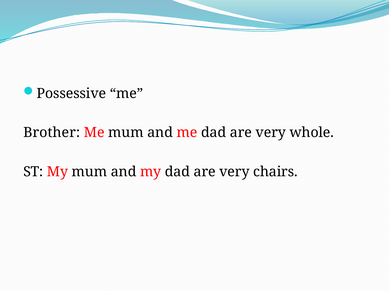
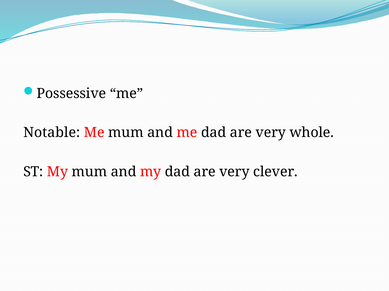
Brother: Brother -> Notable (52, 133)
chairs: chairs -> clever (275, 172)
